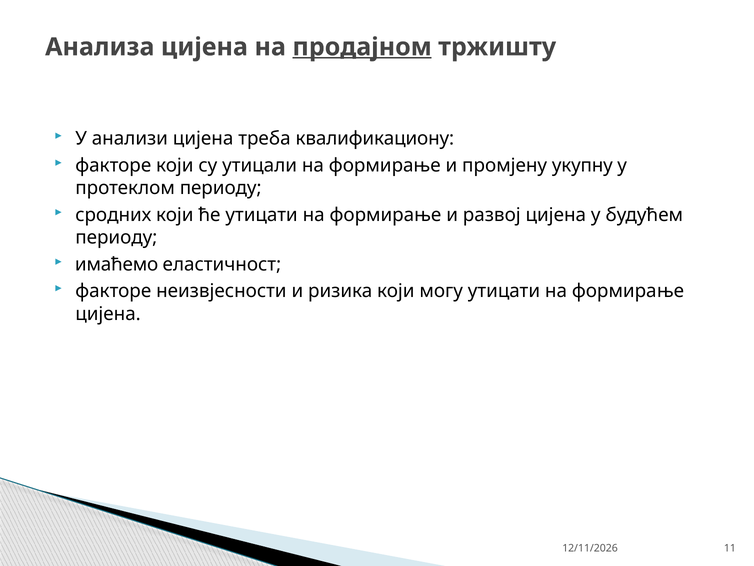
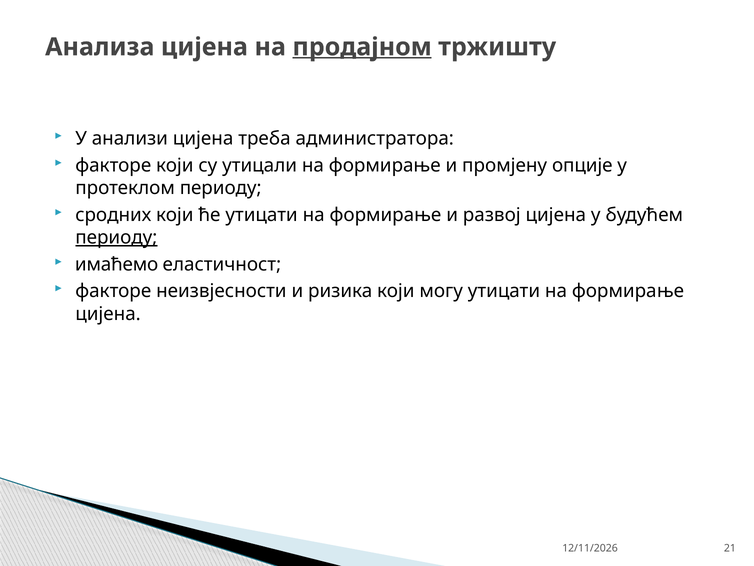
квалификациону: квалификациону -> администратора (375, 139)
укупну: укупну -> опције (582, 165)
периоду underline: none -> present (116, 237)
11: 11 -> 21 (730, 548)
